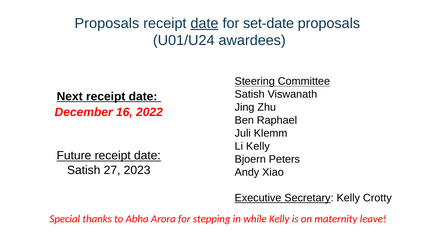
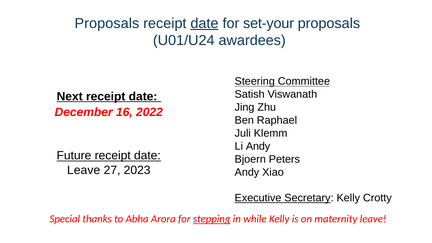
set-date: set-date -> set-your (269, 23)
Li Kelly: Kelly -> Andy (258, 146)
Satish: Satish -> Leave (84, 170)
stepping underline: none -> present (212, 219)
